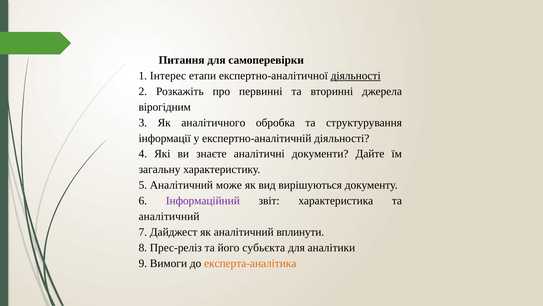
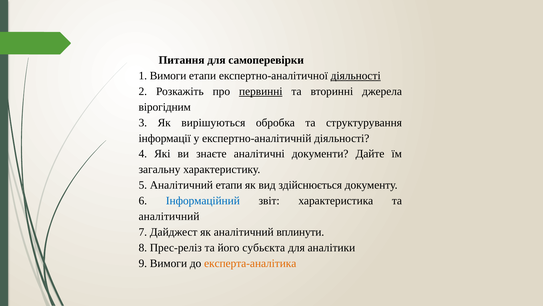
1 Інтерес: Інтерес -> Вимоги (168, 76)
первинні underline: none -> present (261, 91)
аналітичного: аналітичного -> вирішуються (213, 122)
Аналітичний може: може -> етапи (229, 185)
вирішуються: вирішуються -> здійснюється (310, 185)
Інформаційний colour: purple -> blue (203, 200)
